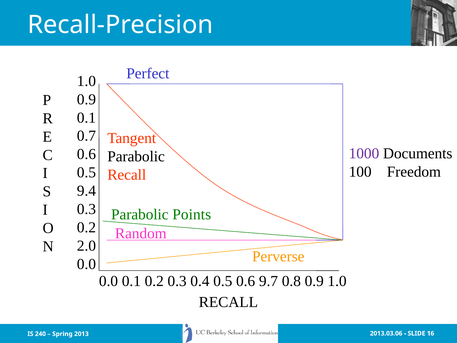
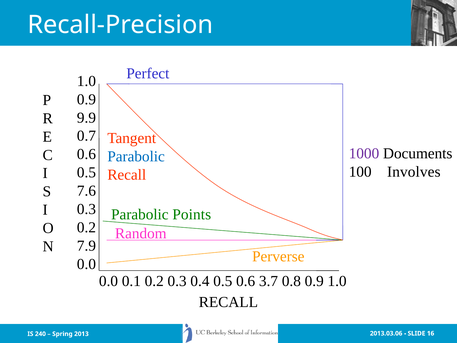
0.1: 0.1 -> 9.9 (86, 118)
Parabolic colour: black -> blue (136, 156)
Freedom: Freedom -> Involves (414, 172)
9.4: 9.4 -> 7.6 (86, 191)
2.0: 2.0 -> 7.9 (86, 246)
9.7: 9.7 -> 3.7 (269, 281)
